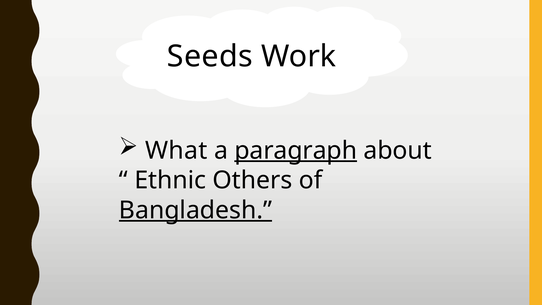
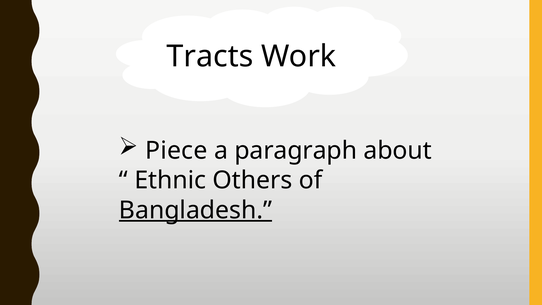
Seeds: Seeds -> Tracts (210, 56)
What: What -> Piece (176, 150)
paragraph underline: present -> none (296, 150)
